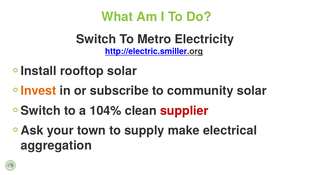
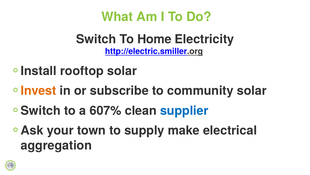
Metro: Metro -> Home (154, 39)
104%: 104% -> 607% (106, 110)
supplier colour: red -> blue (184, 110)
